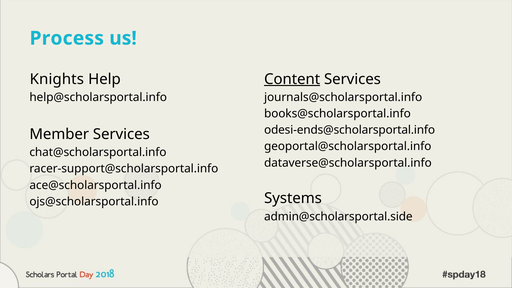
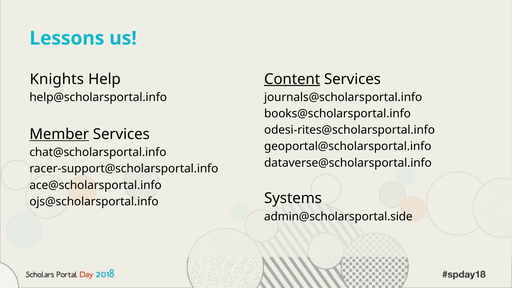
Process: Process -> Lessons (67, 38)
odesi-ends@scholarsportal.info: odesi-ends@scholarsportal.info -> odesi-rites@scholarsportal.info (350, 130)
Member underline: none -> present (59, 134)
